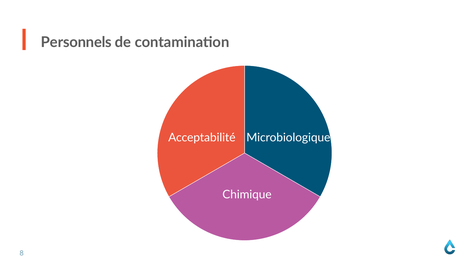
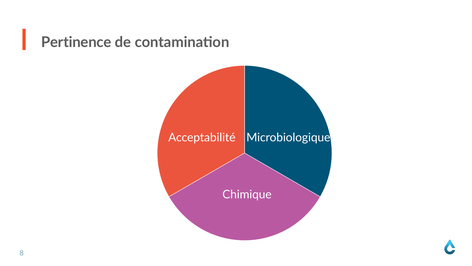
Personnels: Personnels -> Pertinence (76, 42)
